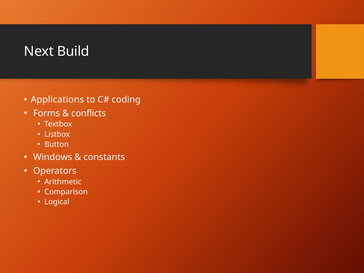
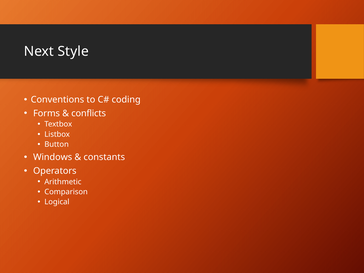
Build: Build -> Style (73, 51)
Applications: Applications -> Conventions (57, 100)
